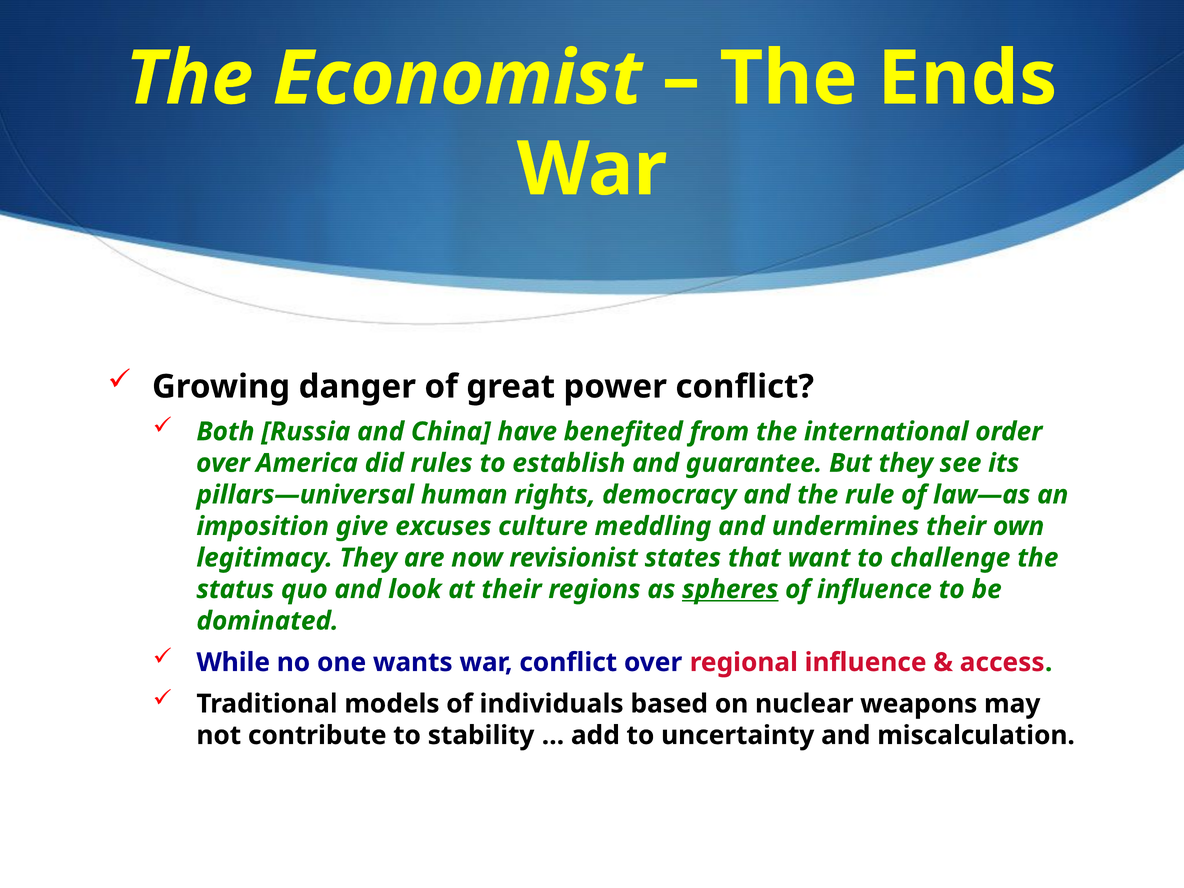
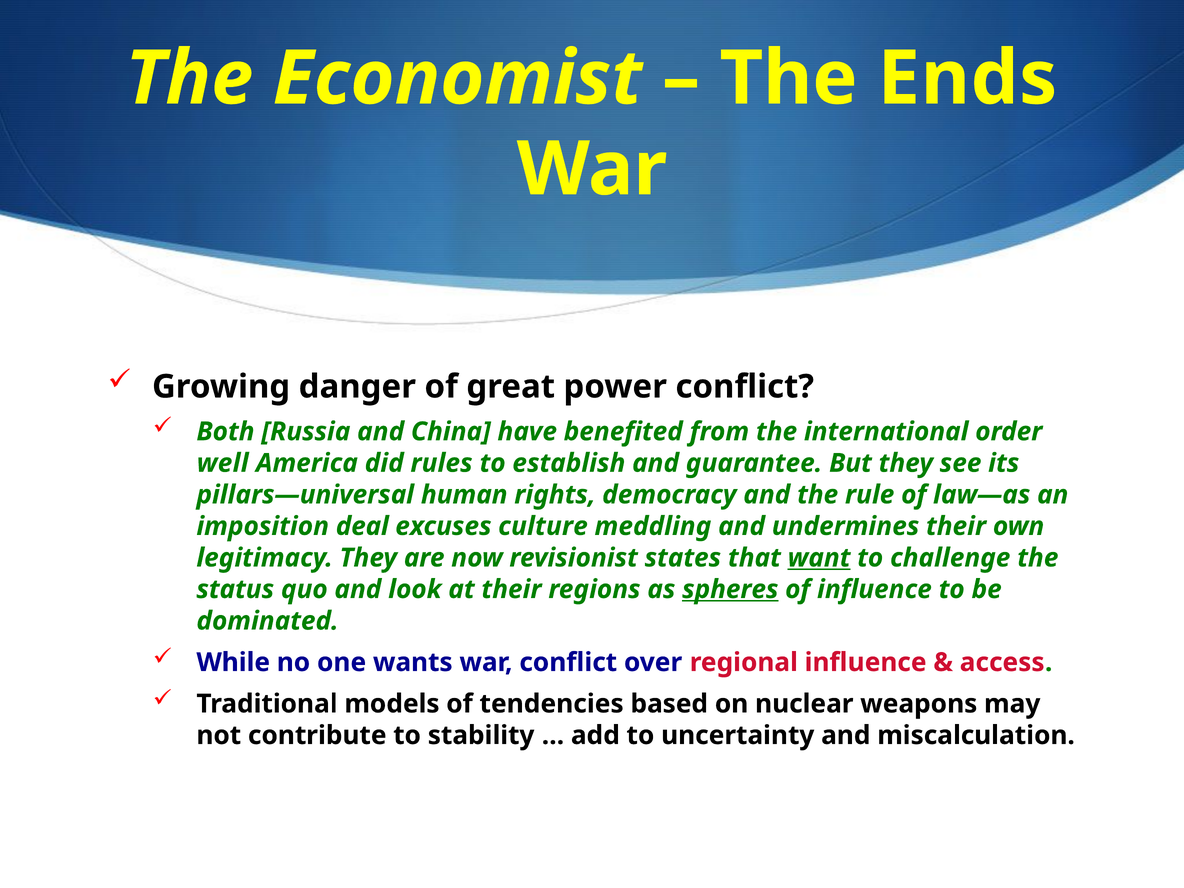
over: over -> well (223, 463)
give: give -> deal (362, 526)
want underline: none -> present (819, 558)
individuals: individuals -> tendencies (552, 704)
